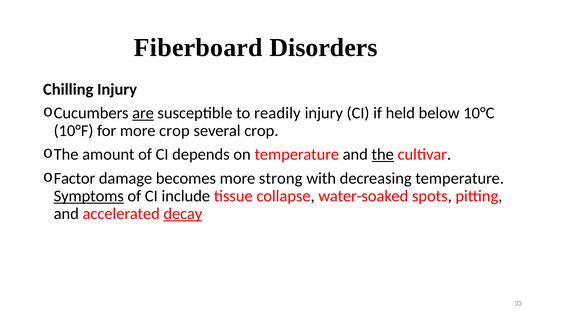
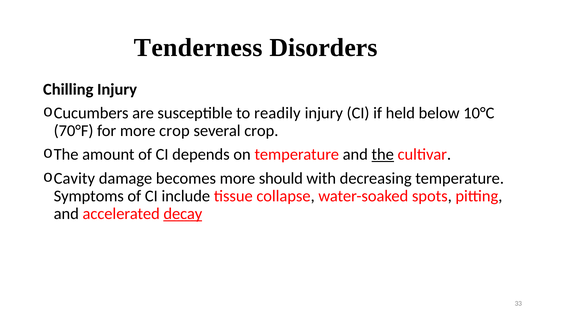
Fiberboard: Fiberboard -> Tenderness (198, 47)
are underline: present -> none (143, 113)
10°F: 10°F -> 70°F (74, 131)
Factor: Factor -> Cavity (74, 178)
strong: strong -> should (281, 178)
Symptoms underline: present -> none (89, 196)
